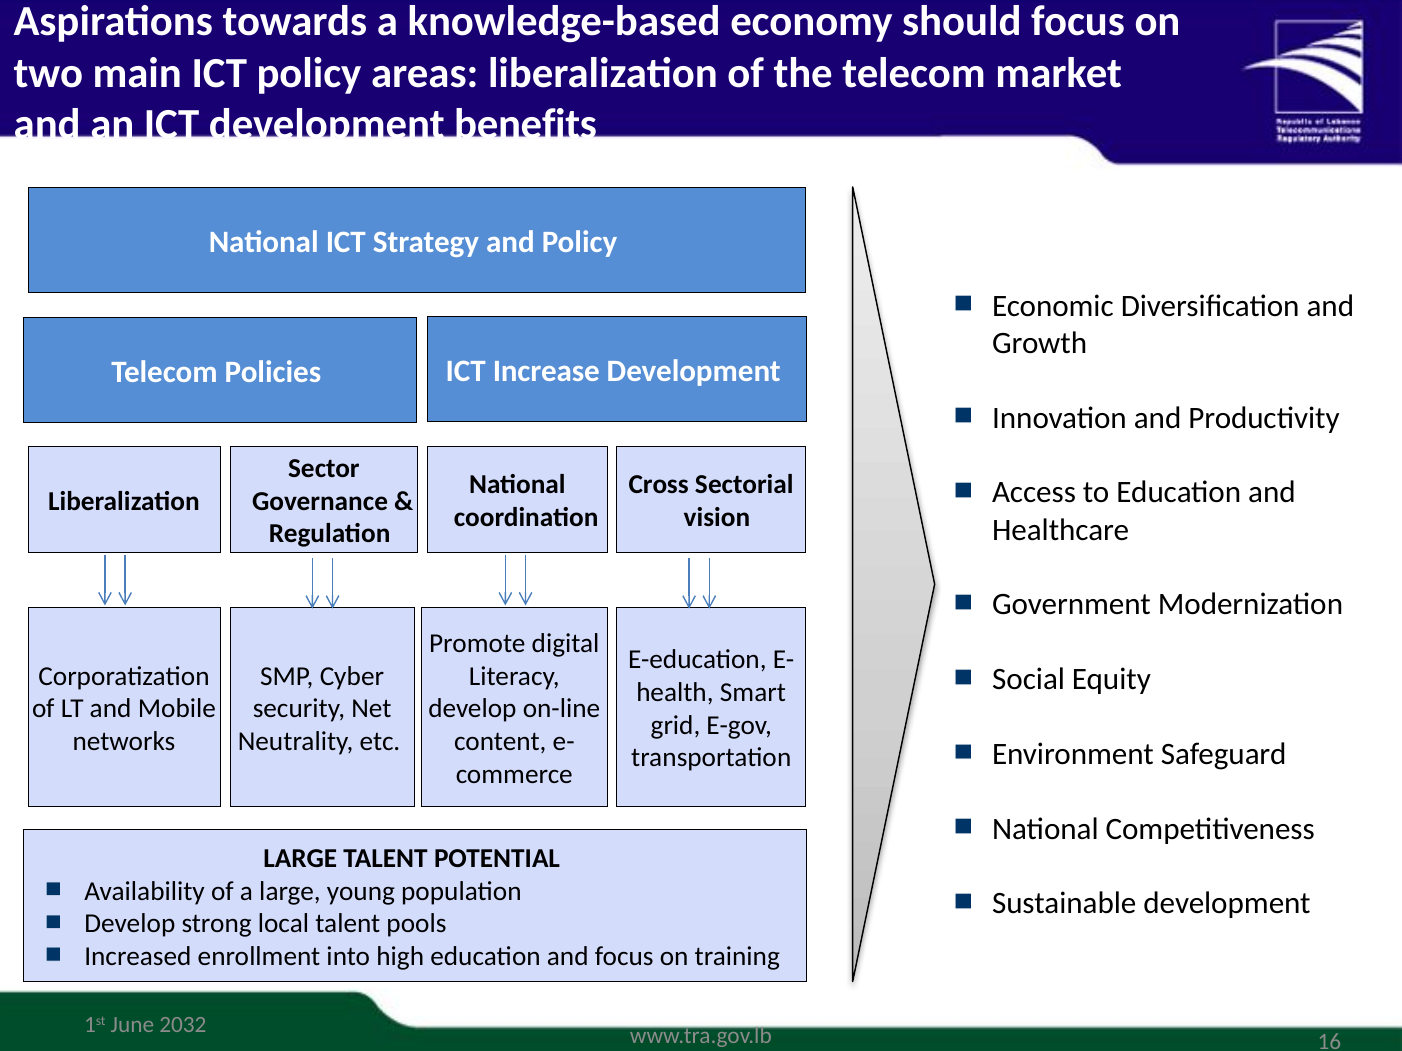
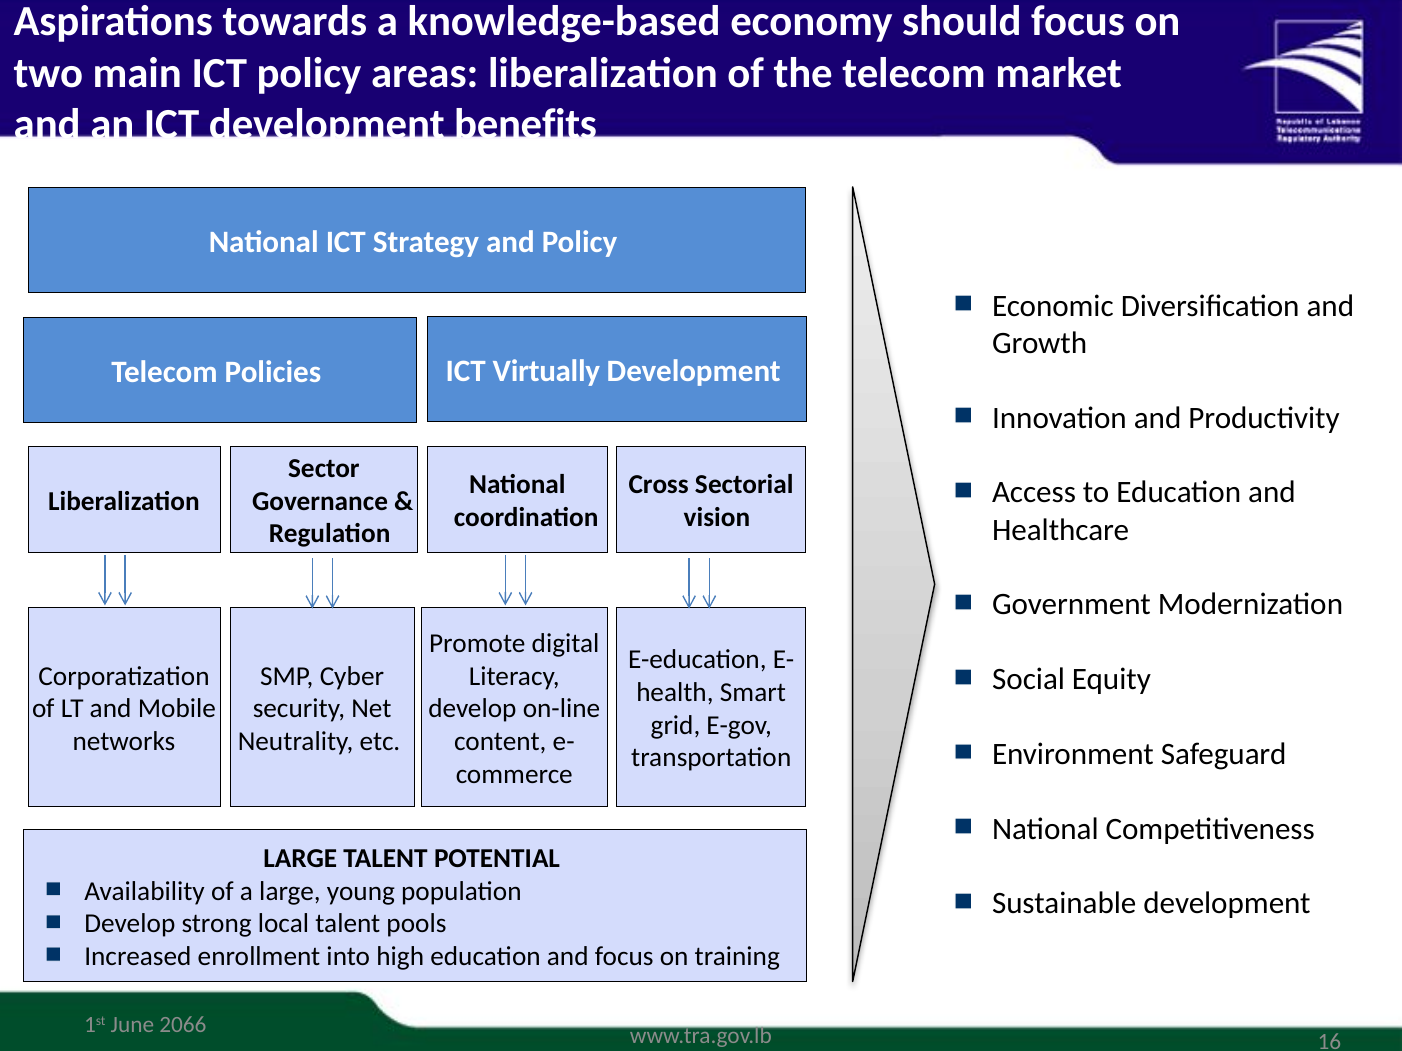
Increase: Increase -> Virtually (546, 372)
2032: 2032 -> 2066 (183, 1025)
